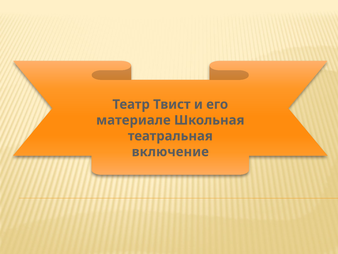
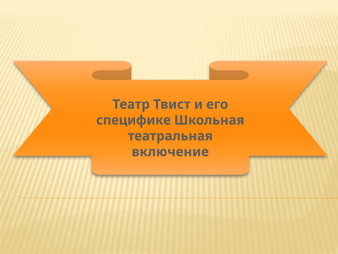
материале: материале -> специфике (133, 120)
